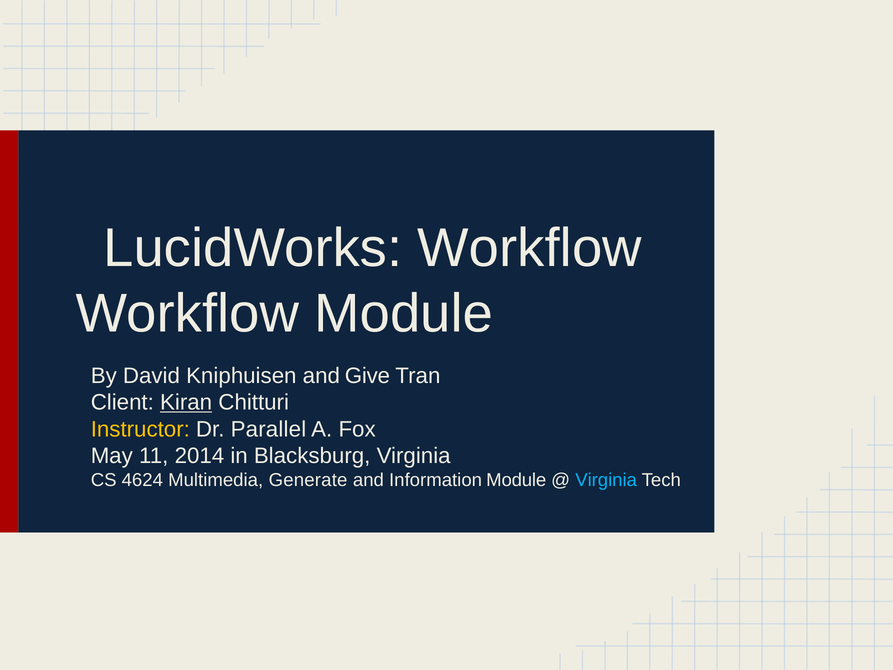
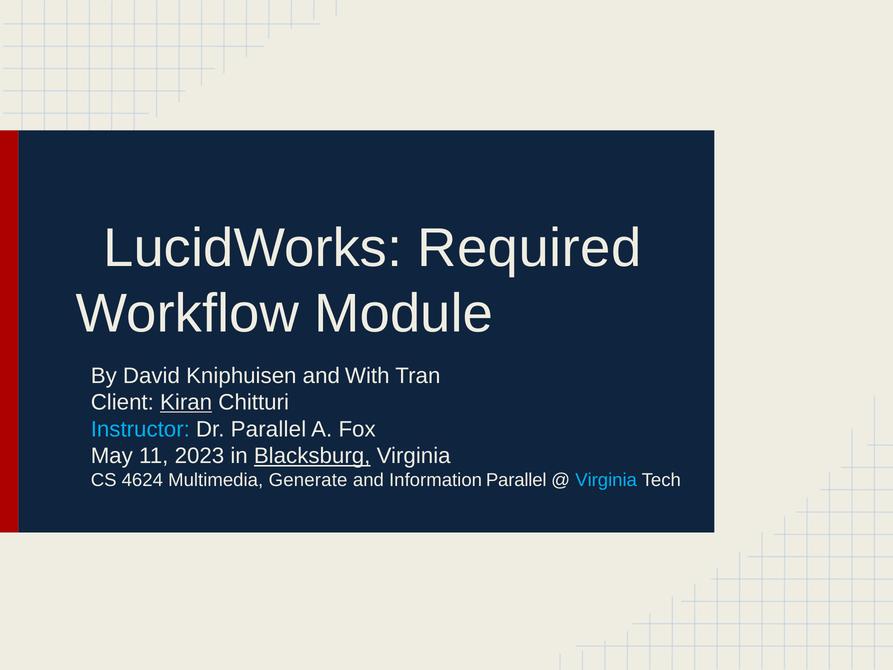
LucidWorks Workflow: Workflow -> Required (529, 248)
Give: Give -> With (367, 375)
Instructor colour: yellow -> light blue (140, 429)
2014: 2014 -> 2023 (199, 456)
Blacksburg underline: none -> present (312, 456)
Information Module: Module -> Parallel (516, 480)
